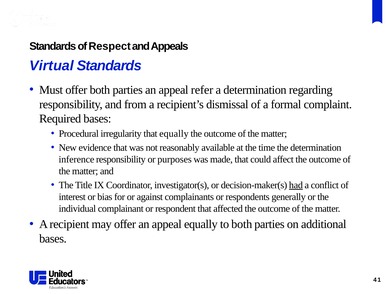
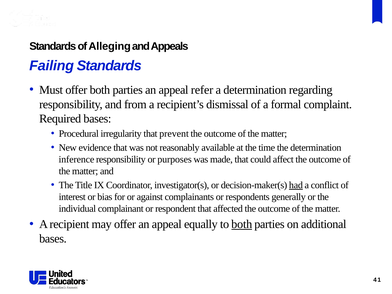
Respect: Respect -> Alleging (110, 46)
Virtual: Virtual -> Failing (52, 66)
that equally: equally -> prevent (174, 134)
both underline: none -> present (242, 224)
